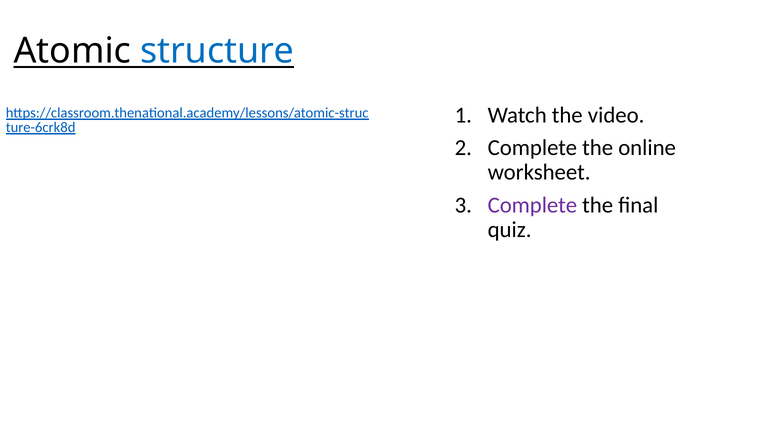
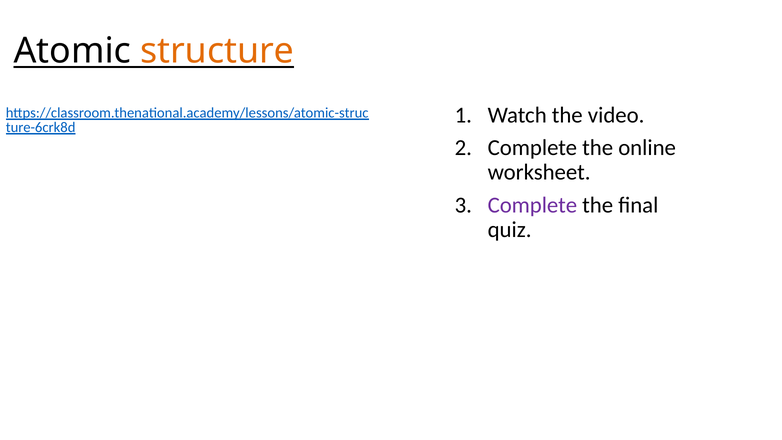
structure colour: blue -> orange (217, 51)
